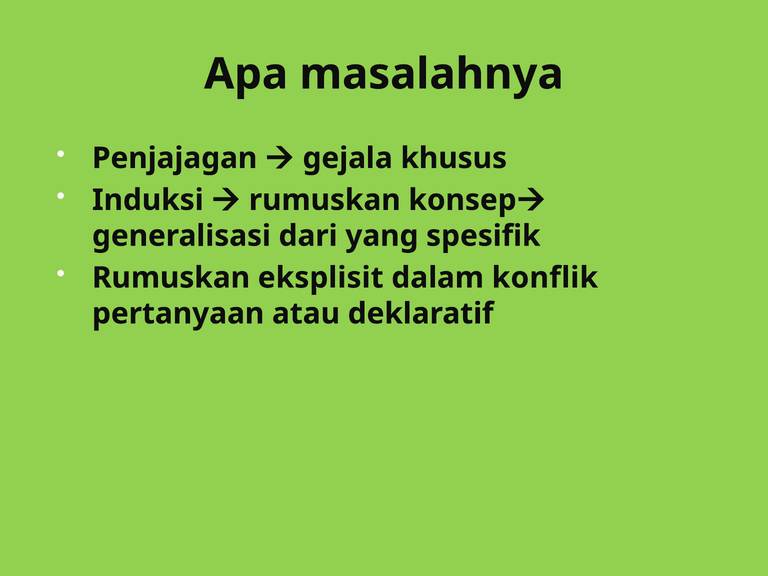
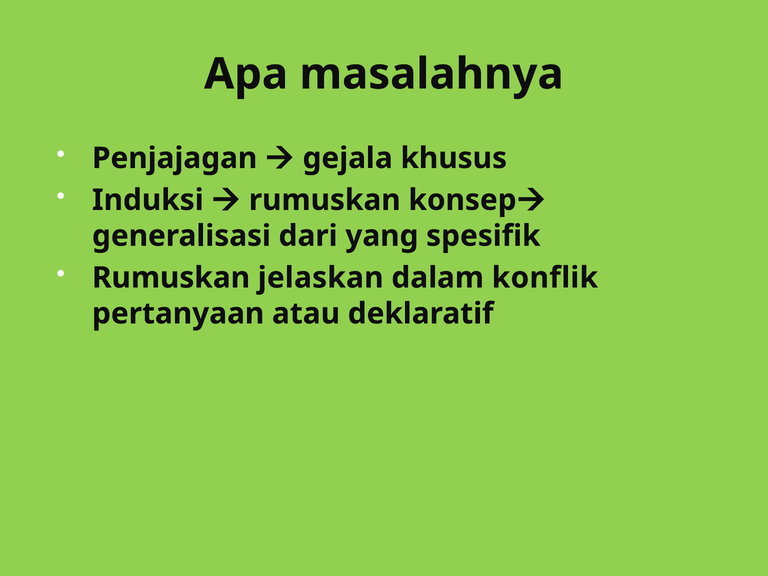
eksplisit: eksplisit -> jelaskan (321, 278)
